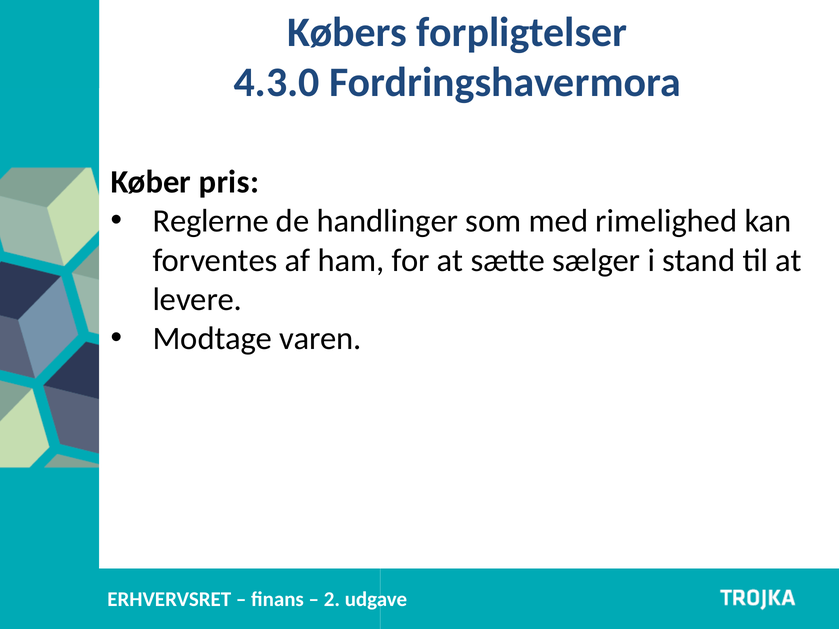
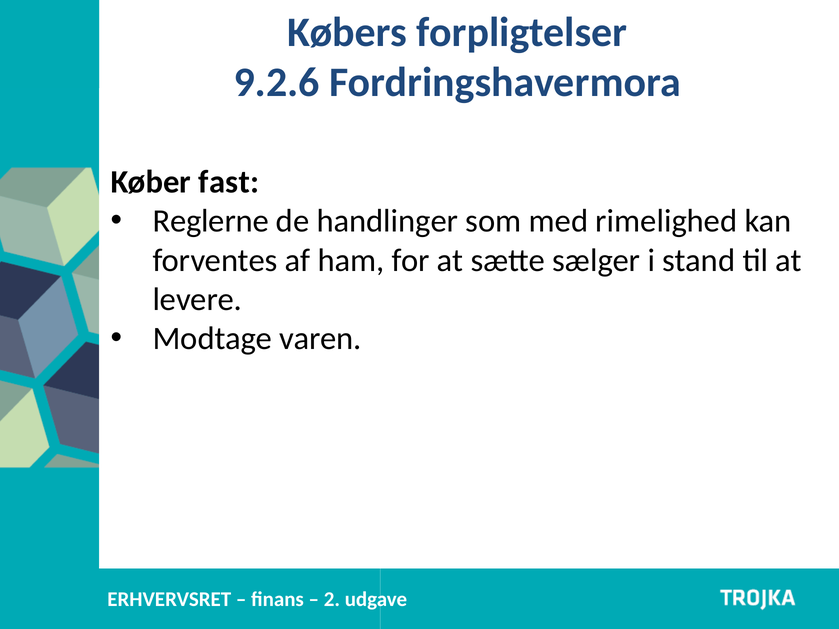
4.3.0: 4.3.0 -> 9.2.6 (277, 83)
pris: pris -> fast (229, 182)
